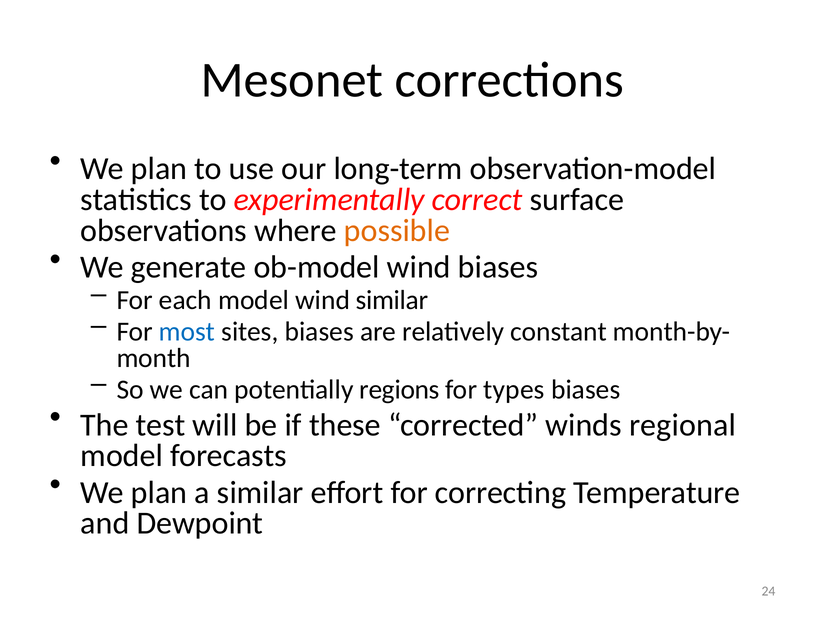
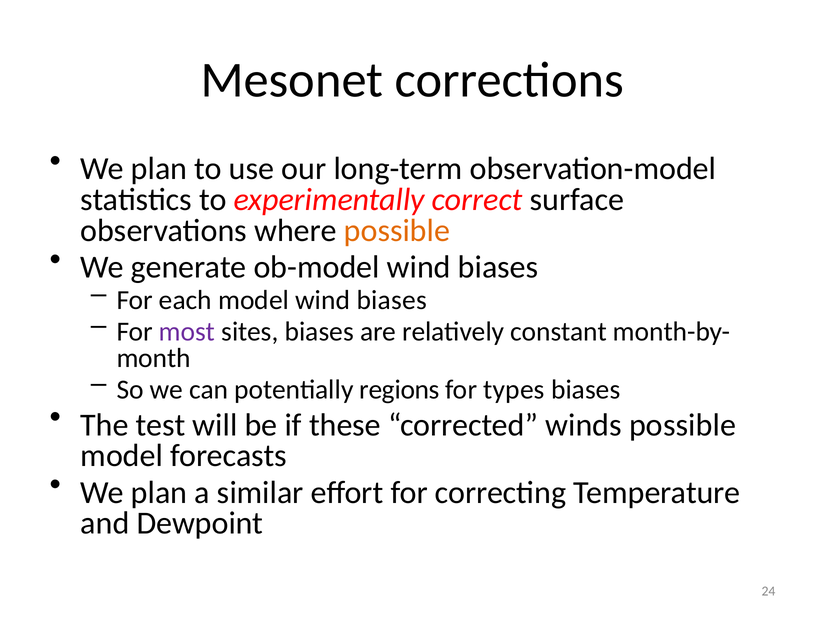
model wind similar: similar -> biases (392, 300)
most colour: blue -> purple (187, 332)
winds regional: regional -> possible (683, 425)
